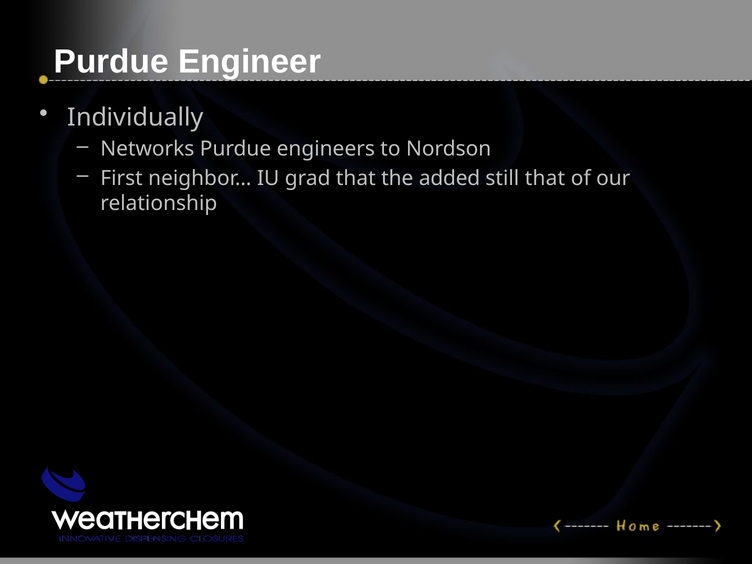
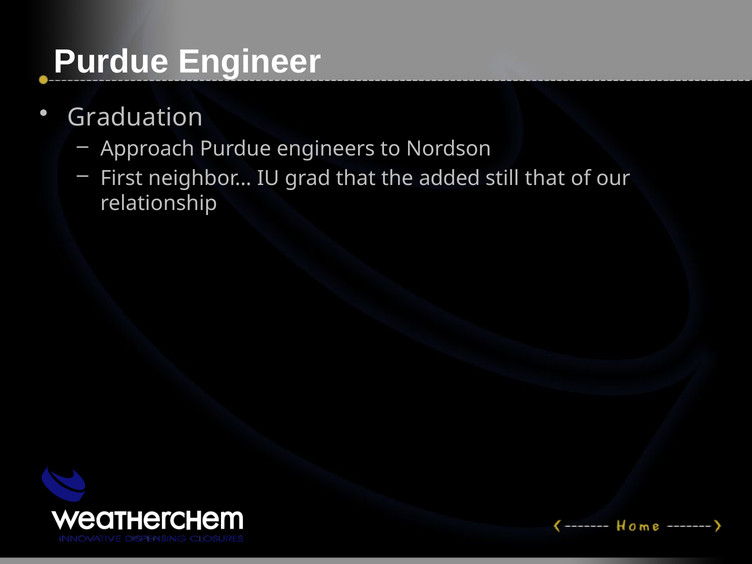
Individually: Individually -> Graduation (135, 118)
Networks: Networks -> Approach (147, 149)
